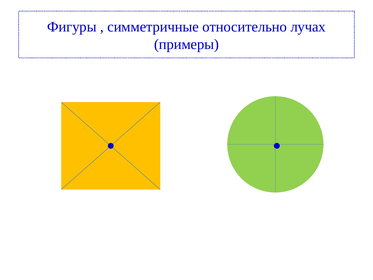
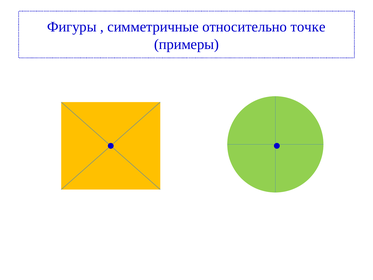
лучах: лучах -> точке (308, 27)
